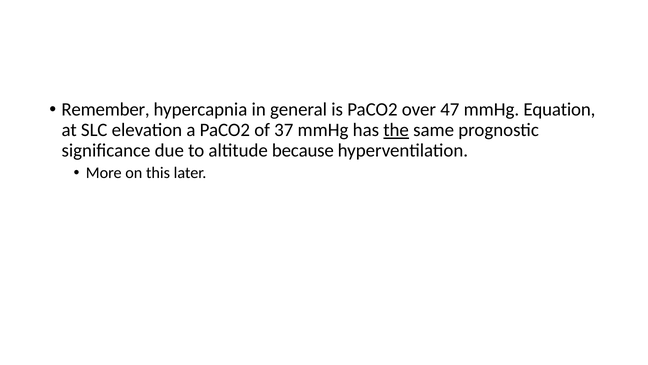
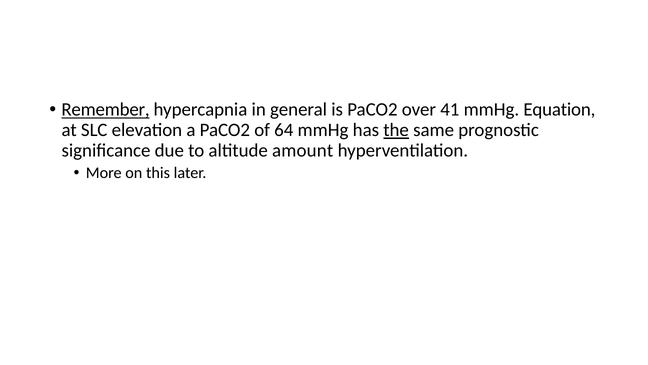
Remember underline: none -> present (106, 110)
47: 47 -> 41 (450, 110)
37: 37 -> 64 (284, 130)
because: because -> amount (303, 150)
